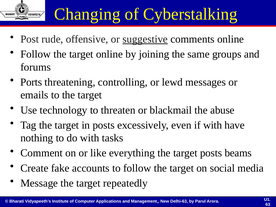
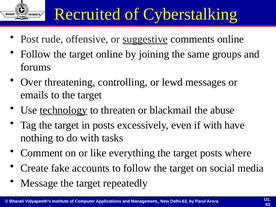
Changing: Changing -> Recruited (87, 14)
Ports: Ports -> Over (31, 82)
technology underline: none -> present (64, 110)
beams: beams -> where (238, 153)
